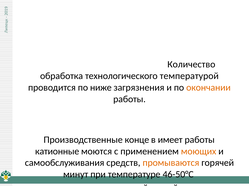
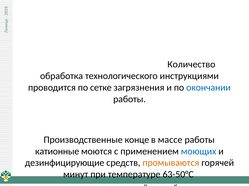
температурой: температурой -> инструкциями (189, 76)
ниже: ниже -> сетке (101, 88)
окончании colour: orange -> blue (208, 88)
имеет: имеет -> массе (170, 140)
моющих colour: orange -> blue (199, 152)
самообслуживания: самообслуживания -> дезинфицирующие (65, 163)
46-50°С: 46-50°С -> 63-50°С (178, 175)
